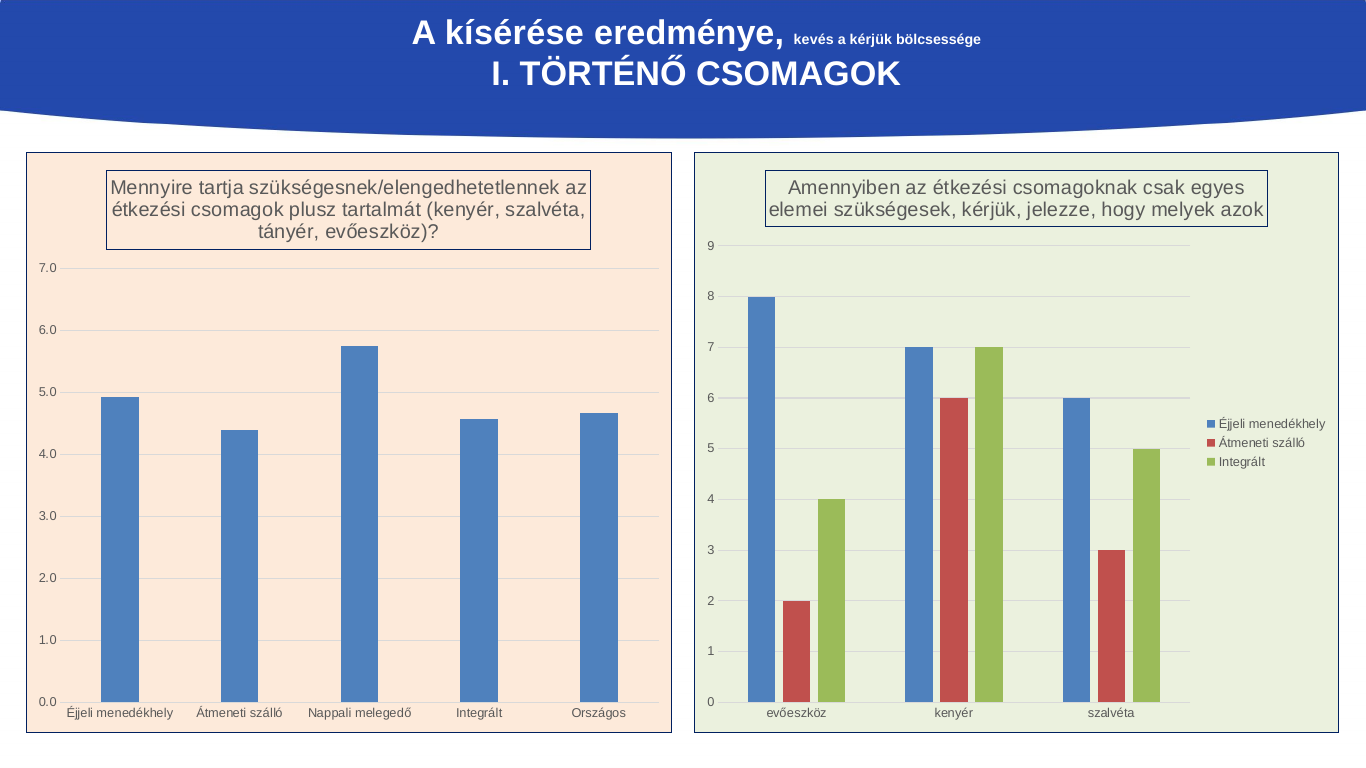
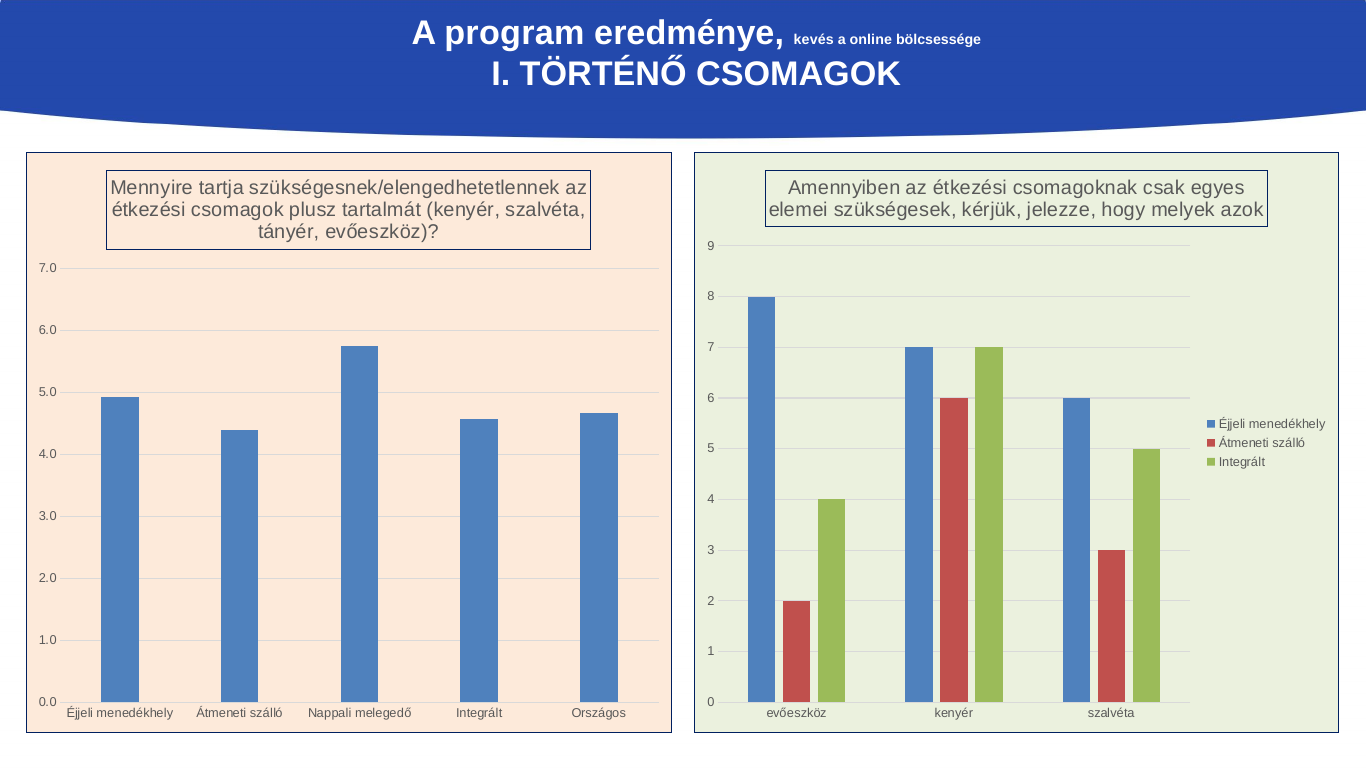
kísérése: kísérése -> program (514, 34)
a kérjük: kérjük -> online (871, 40)
